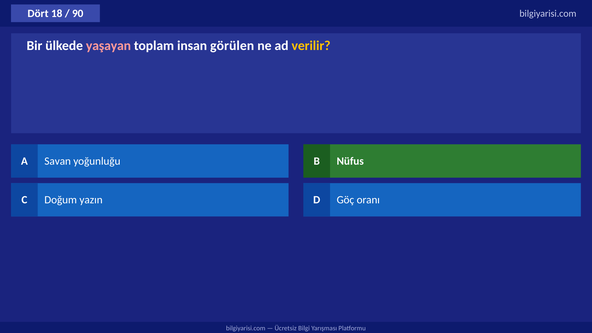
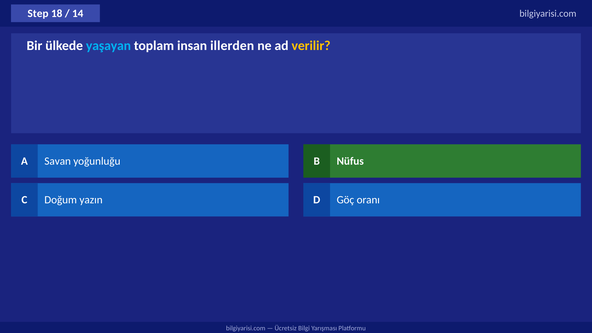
Dört: Dört -> Step (38, 14)
90: 90 -> 14 (78, 14)
yaşayan colour: pink -> light blue (109, 46)
görülen: görülen -> illerden (232, 46)
